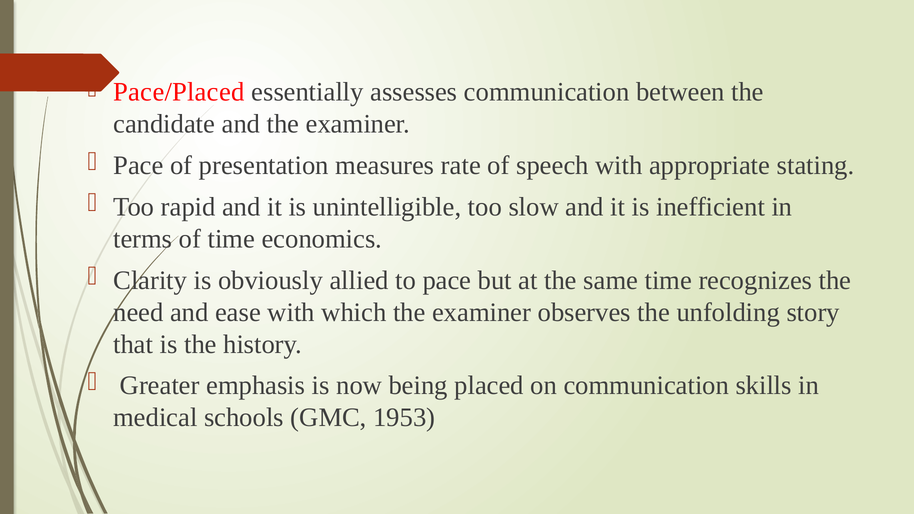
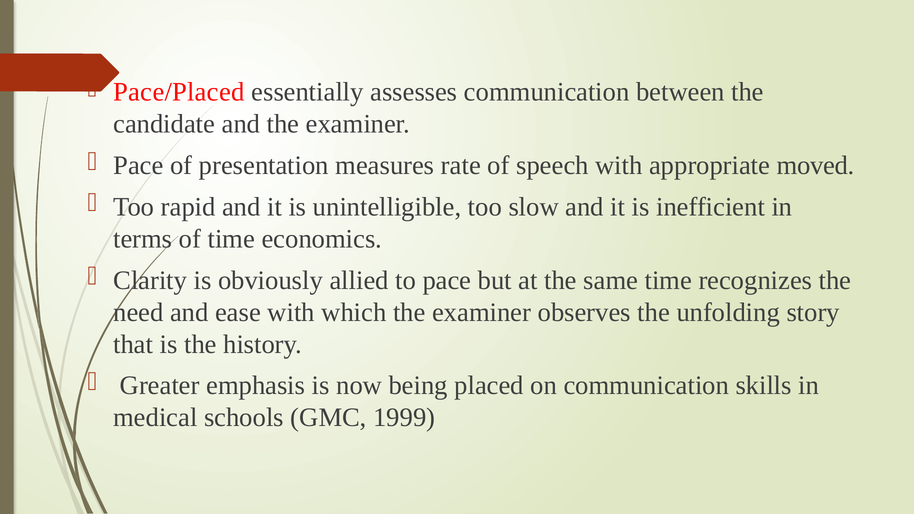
stating: stating -> moved (816, 166)
1953: 1953 -> 1999 (404, 418)
